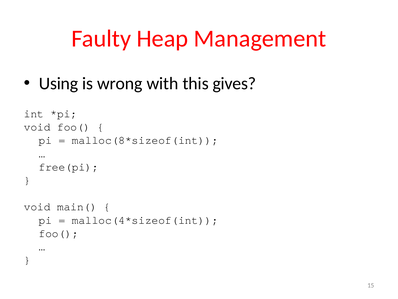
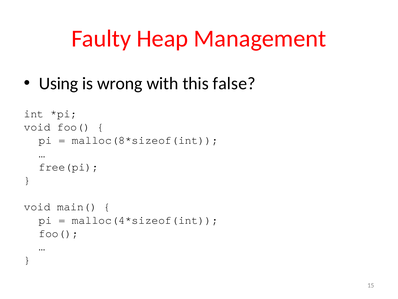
gives: gives -> false (234, 83)
